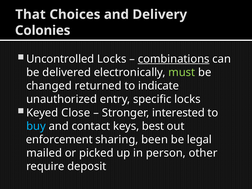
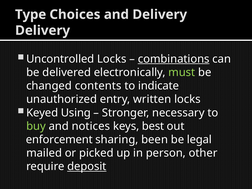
That: That -> Type (31, 14)
Colonies: Colonies -> Delivery (43, 30)
returned: returned -> contents (98, 86)
specific: specific -> written (152, 99)
Close: Close -> Using (76, 113)
interested: interested -> necessary (178, 113)
buy colour: light blue -> light green (36, 126)
contact: contact -> notices (91, 126)
deposit underline: none -> present (87, 166)
